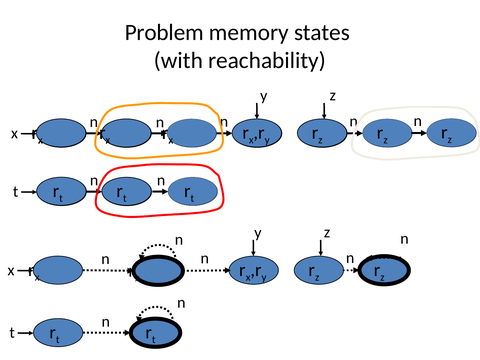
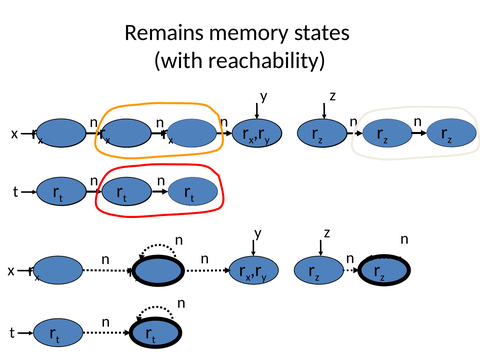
Problem: Problem -> Remains (164, 32)
